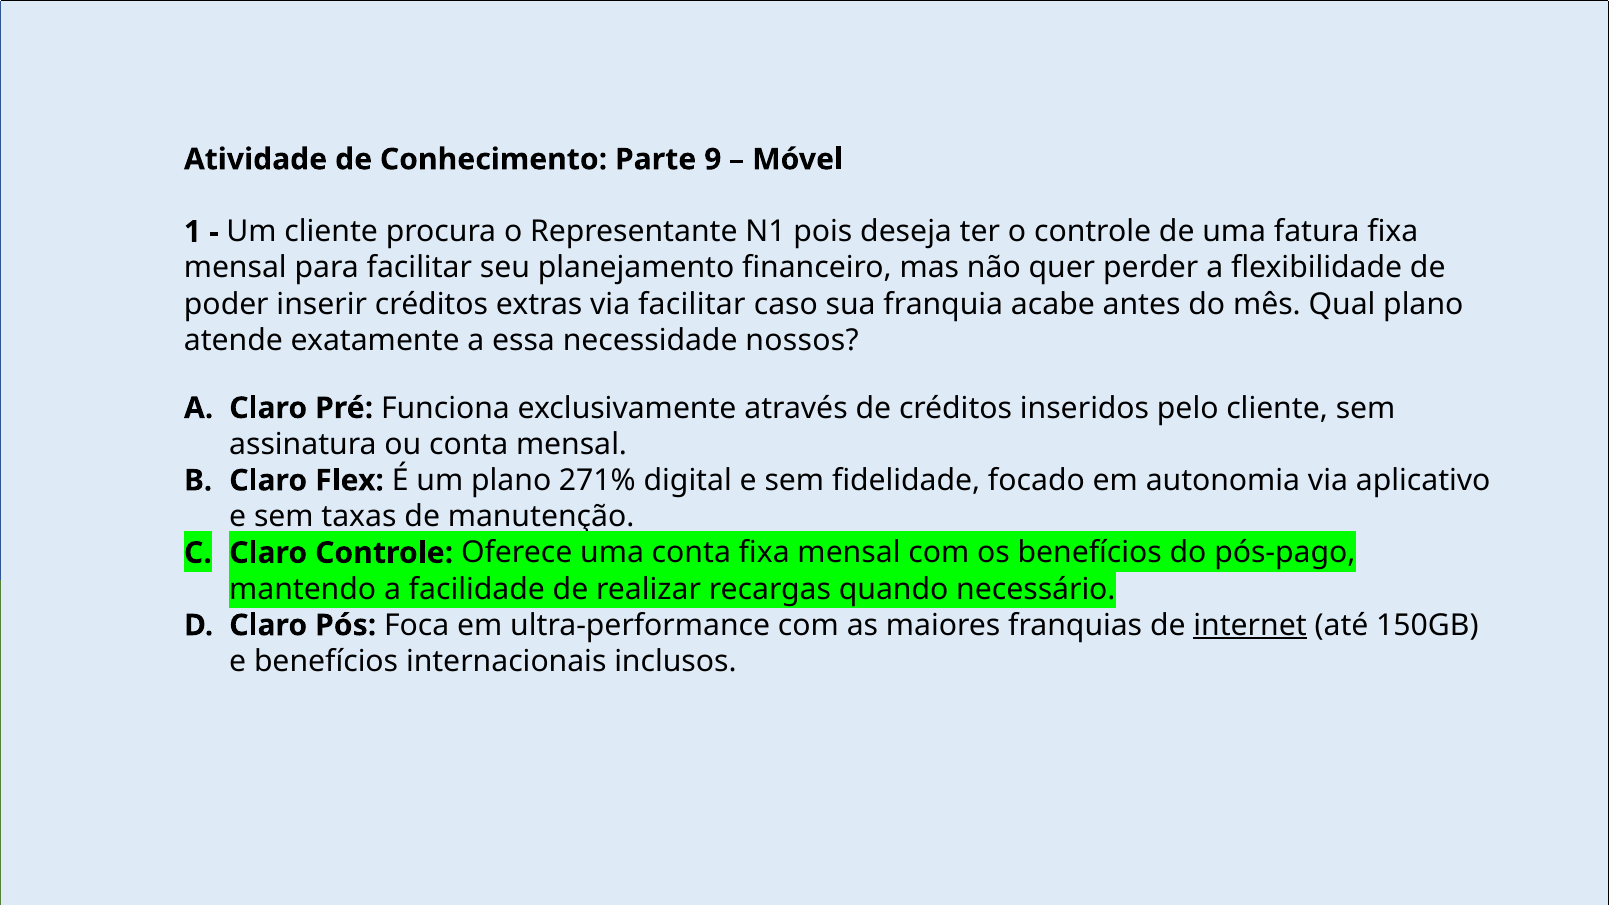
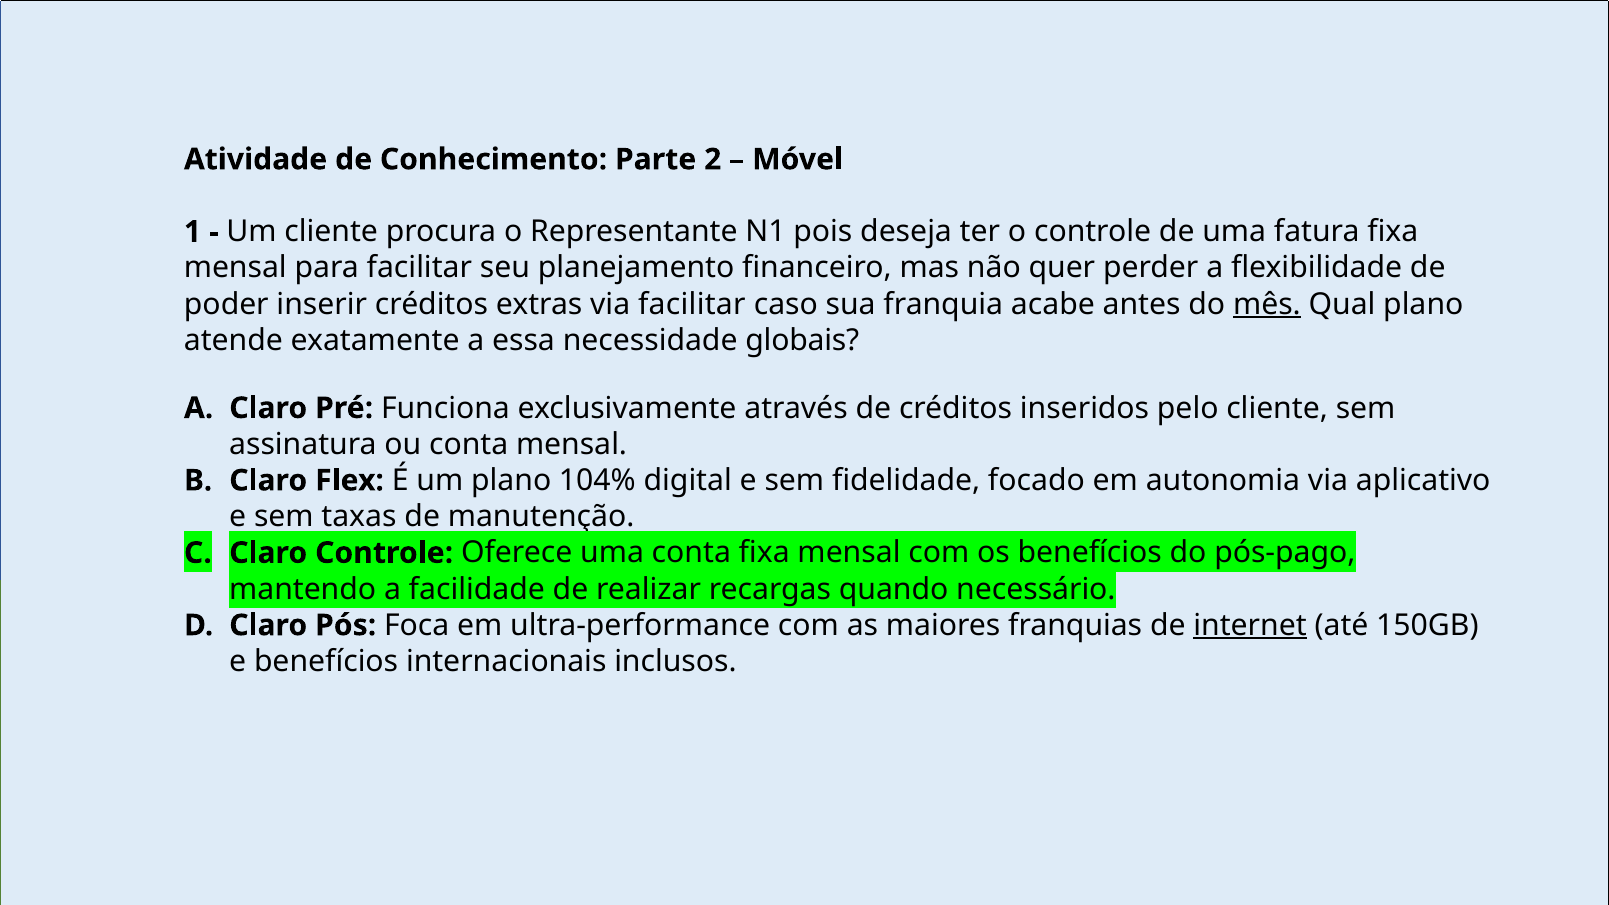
9: 9 -> 2 (713, 159)
mês underline: none -> present (1267, 304)
nossos: nossos -> globais (802, 340)
271%: 271% -> 104% (597, 481)
